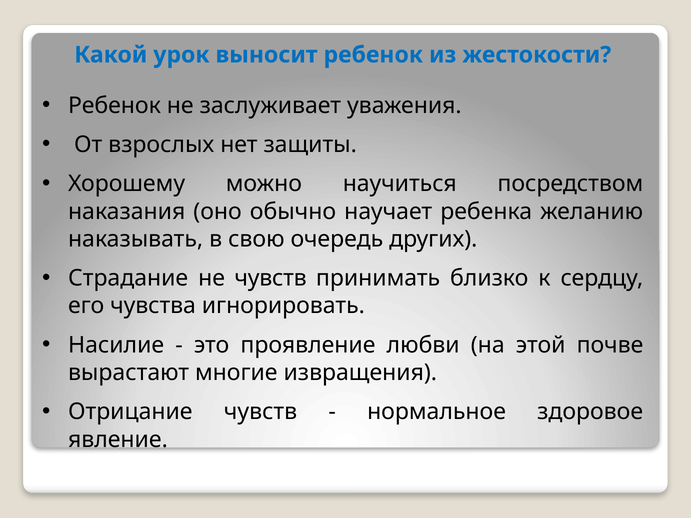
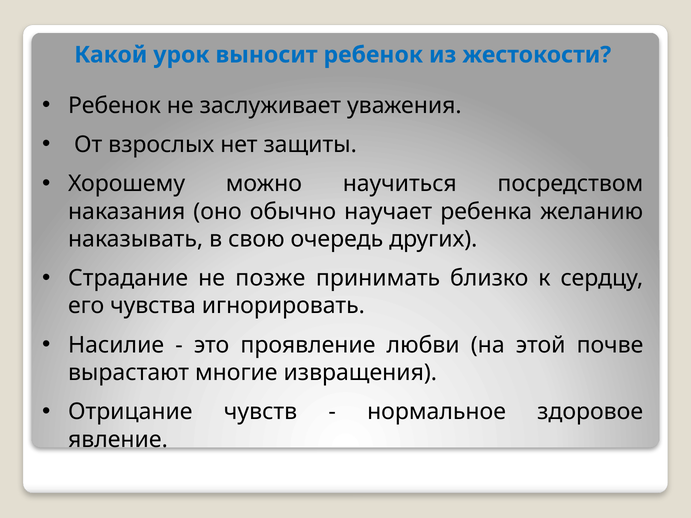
не чувств: чувств -> позже (270, 278)
